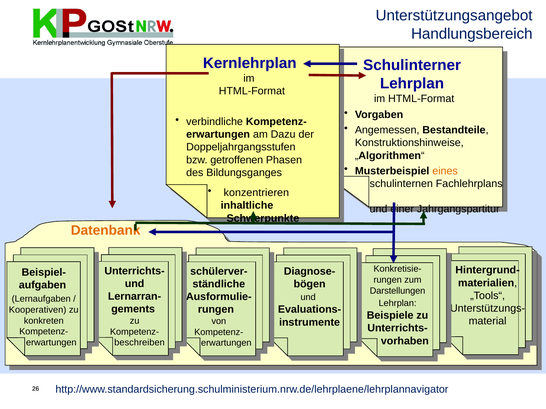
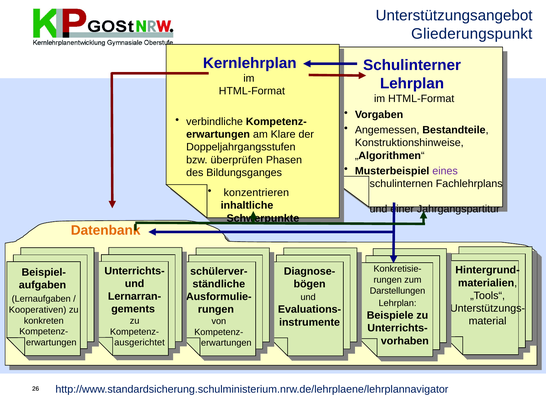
Handlungsbereich: Handlungsbereich -> Gliederungspunkt (472, 34)
Dazu: Dazu -> Klare (283, 135)
getroffenen: getroffenen -> überprüfen (237, 160)
eines colour: orange -> purple (445, 171)
beschreiben: beschreiben -> ausgerichtet (140, 343)
